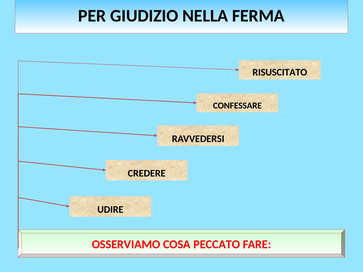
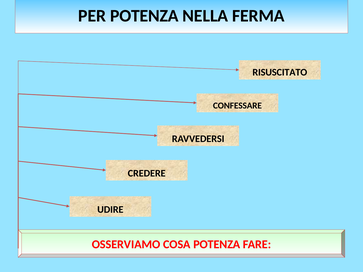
PER GIUDIZIO: GIUDIZIO -> POTENZA (144, 16)
COSA PECCATO: PECCATO -> POTENZA (217, 245)
